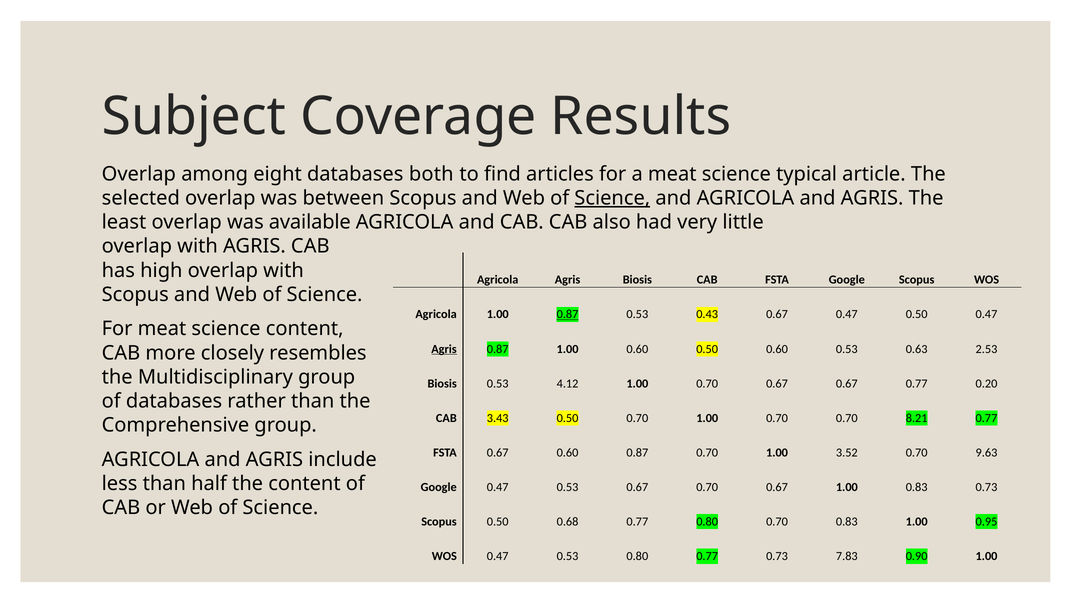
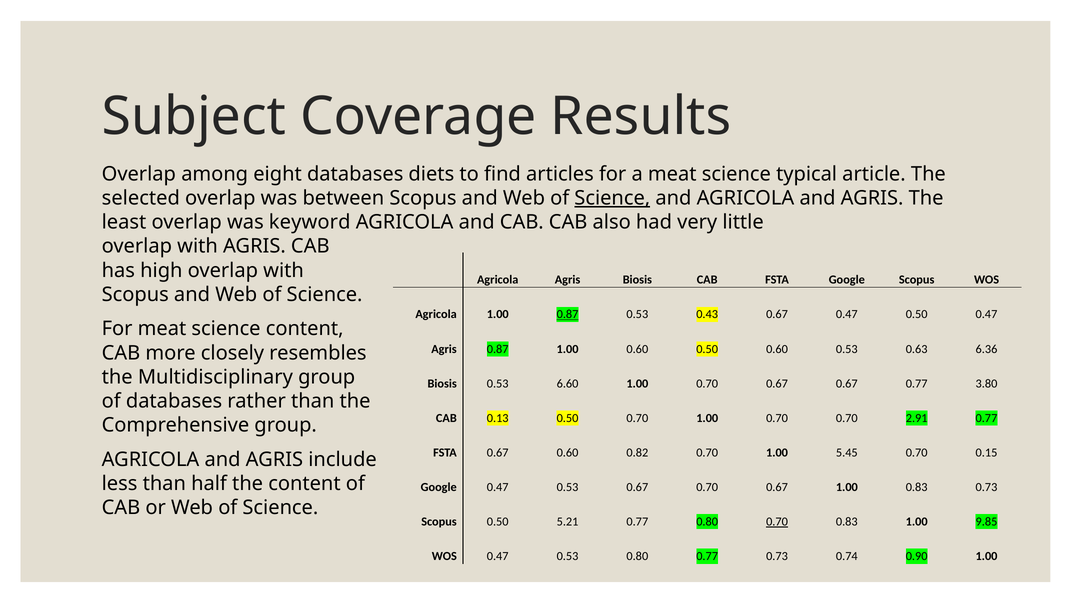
both: both -> diets (431, 174)
available: available -> keyword (310, 222)
Agris underline: present -> none (444, 349)
2.53: 2.53 -> 6.36 (986, 349)
4.12: 4.12 -> 6.60 (568, 383)
0.20: 0.20 -> 3.80 (986, 383)
3.43: 3.43 -> 0.13 (498, 418)
8.21: 8.21 -> 2.91 (917, 418)
0.60 0.87: 0.87 -> 0.82 (637, 452)
3.52: 3.52 -> 5.45 (847, 452)
9.63: 9.63 -> 0.15 (986, 452)
0.68: 0.68 -> 5.21 (568, 521)
0.70 underline: none -> present (777, 521)
0.95: 0.95 -> 9.85 (986, 521)
7.83: 7.83 -> 0.74 (847, 556)
